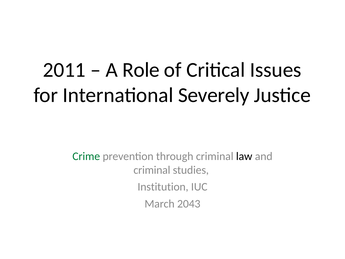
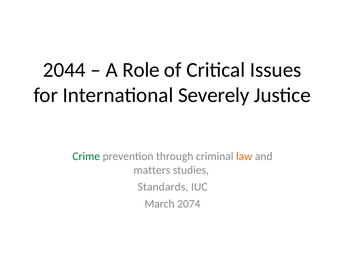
2011: 2011 -> 2044 (64, 70)
law colour: black -> orange (244, 156)
criminal: criminal -> matters (152, 170)
Institution: Institution -> Standards (163, 187)
2043: 2043 -> 2074 (189, 204)
